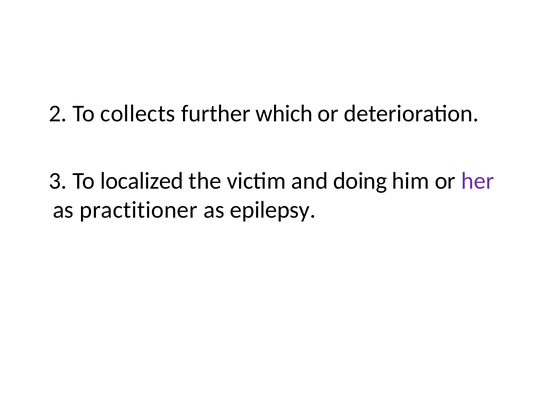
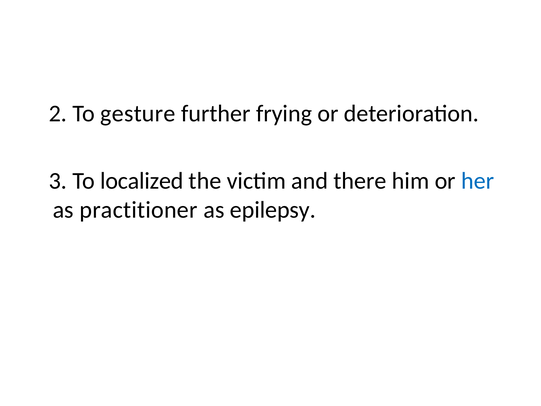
collects: collects -> gesture (138, 113)
which: which -> frying (284, 113)
doing: doing -> there (360, 181)
her colour: purple -> blue (478, 181)
